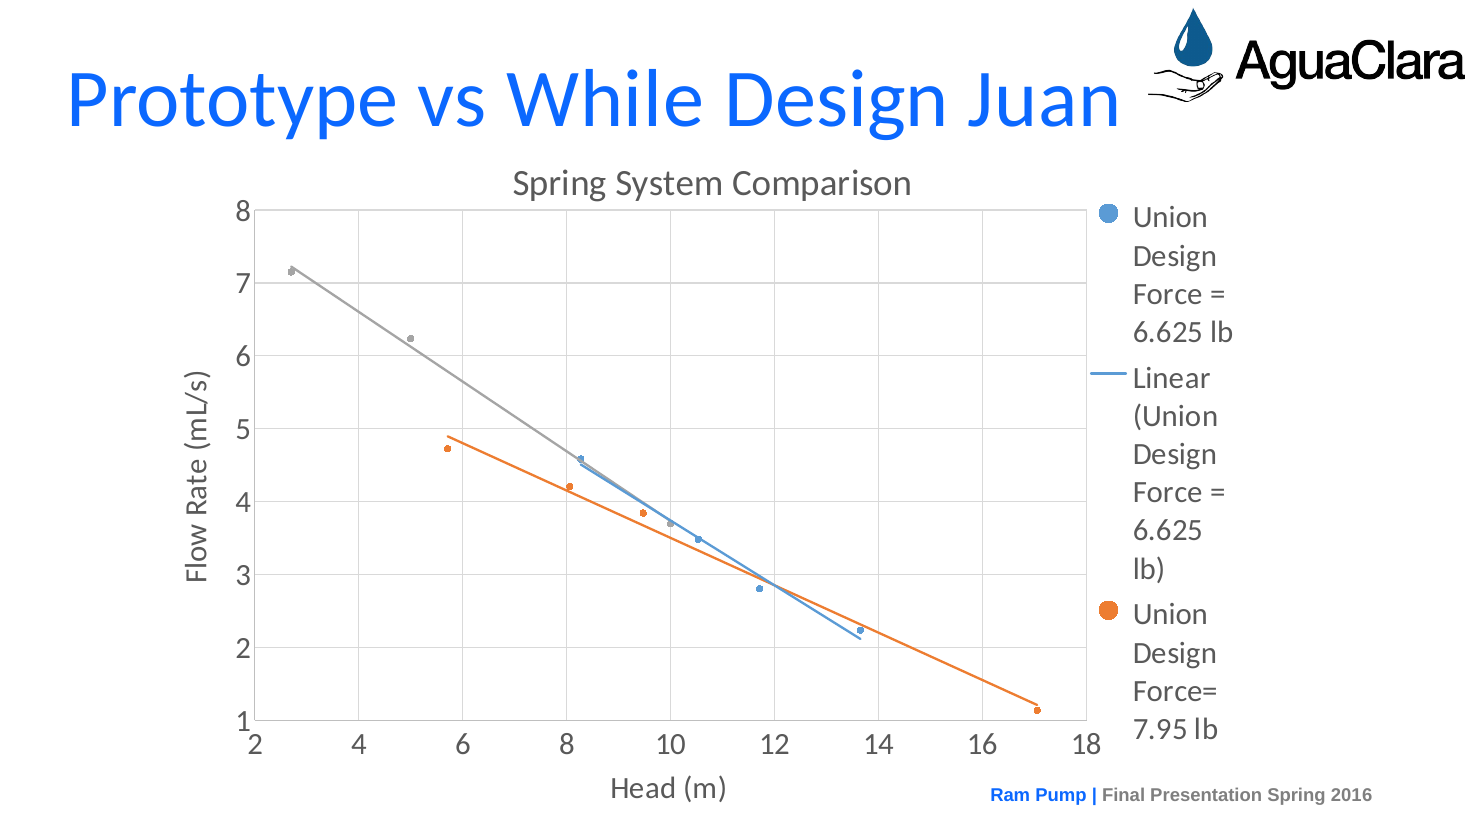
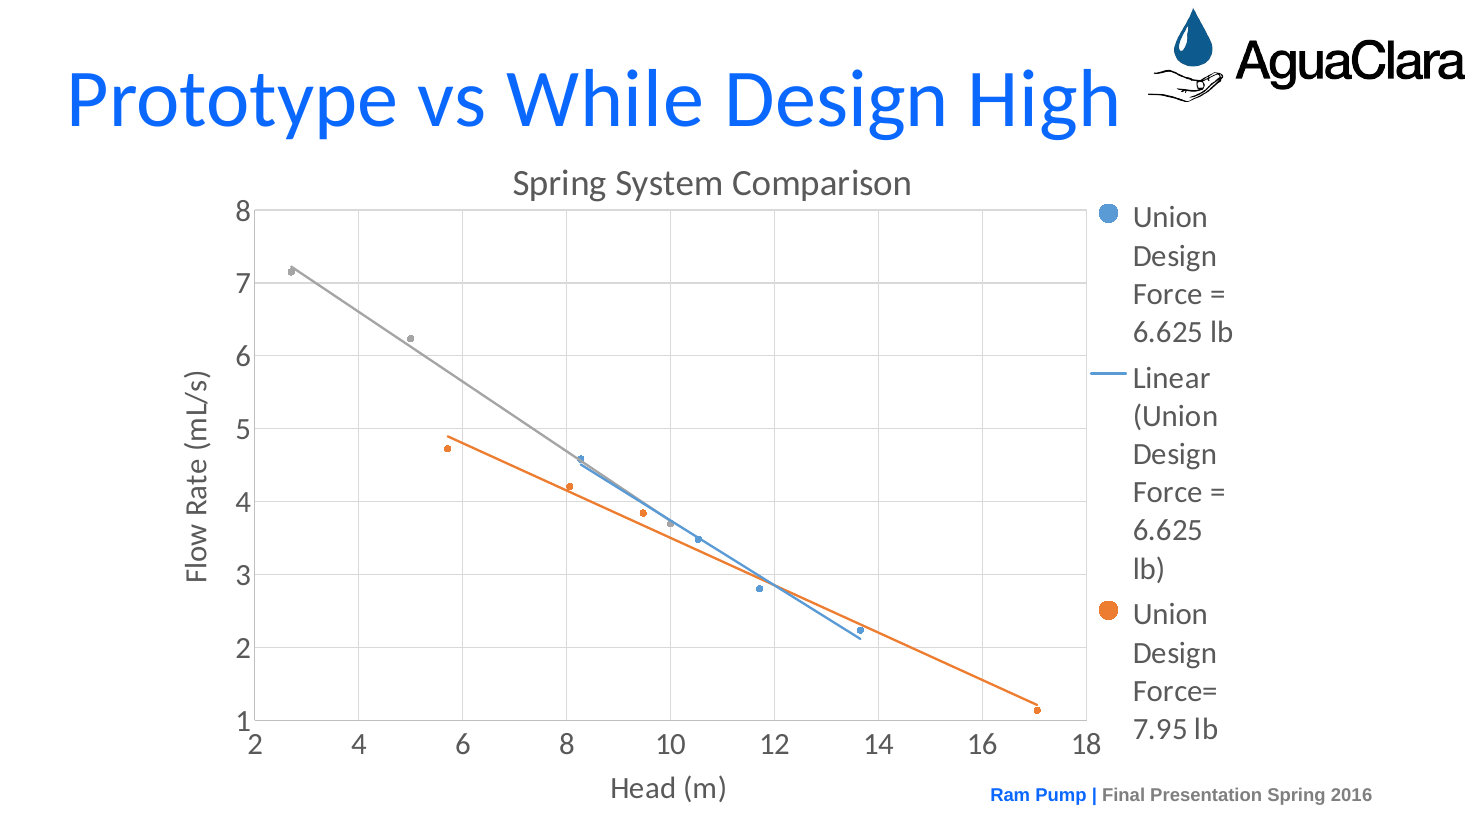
Juan: Juan -> High (1045, 99)
